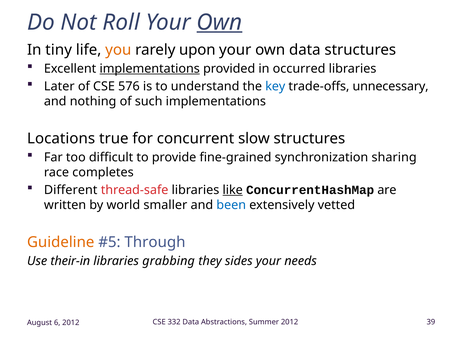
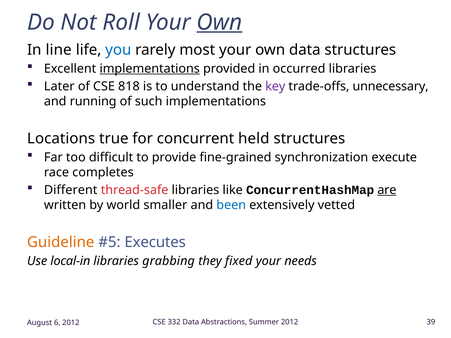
tiny: tiny -> line (59, 50)
you colour: orange -> blue (118, 50)
upon: upon -> most (197, 50)
576: 576 -> 818 (129, 86)
key colour: blue -> purple (275, 86)
nothing: nothing -> running (93, 101)
slow: slow -> held (254, 139)
sharing: sharing -> execute (394, 157)
like underline: present -> none (233, 190)
are underline: none -> present (387, 190)
Through: Through -> Executes (155, 242)
their-in: their-in -> local-in (70, 261)
sides: sides -> fixed (239, 261)
